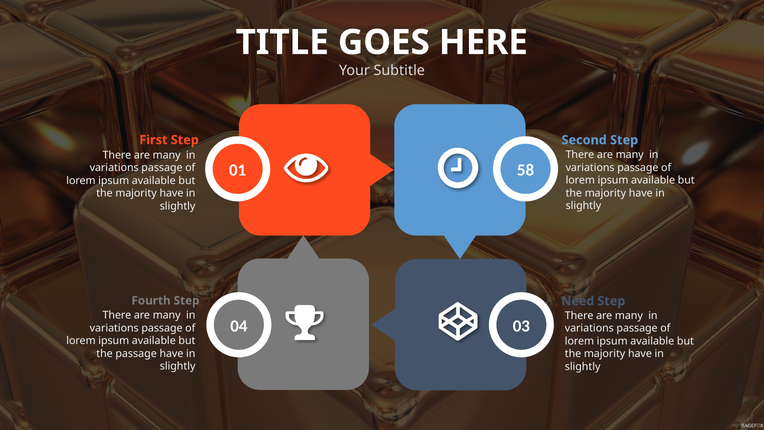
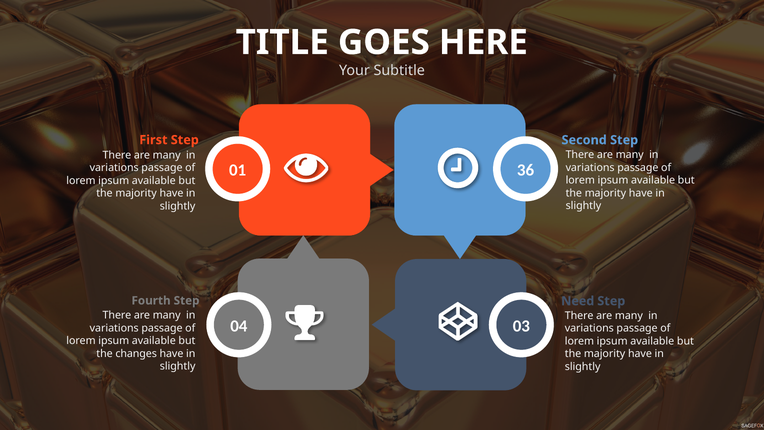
58: 58 -> 36 (526, 170)
the passage: passage -> changes (136, 353)
